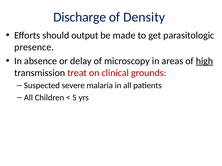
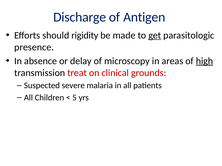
Density: Density -> Antigen (144, 17)
output: output -> rigidity (85, 35)
get underline: none -> present (155, 35)
